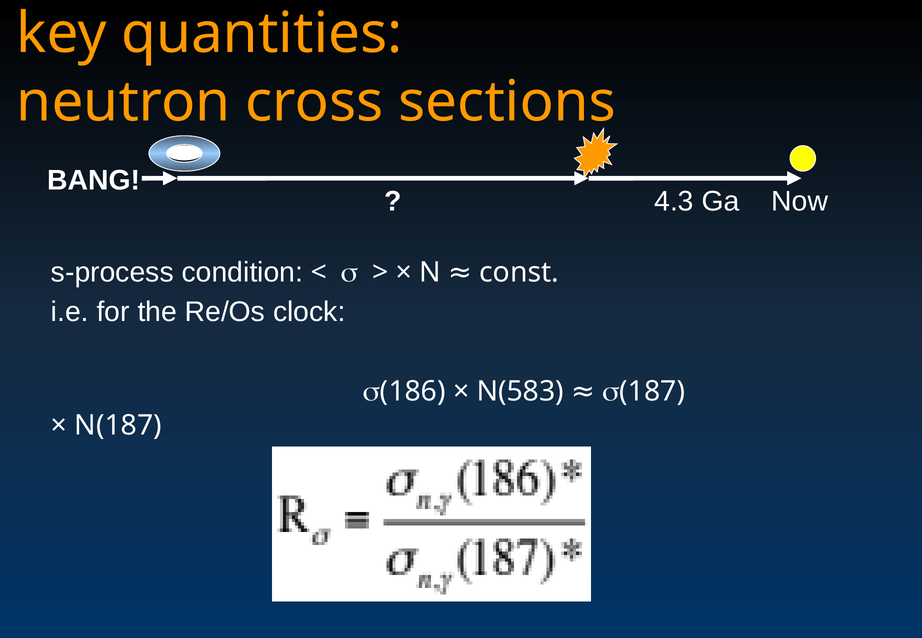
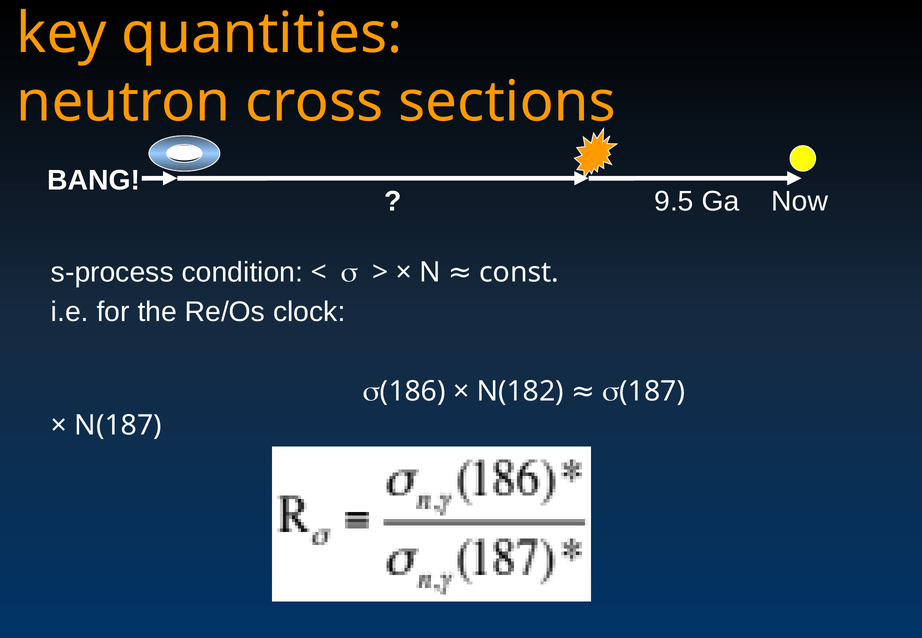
4.3: 4.3 -> 9.5 (674, 202)
N(583: N(583 -> N(182 (520, 392)
